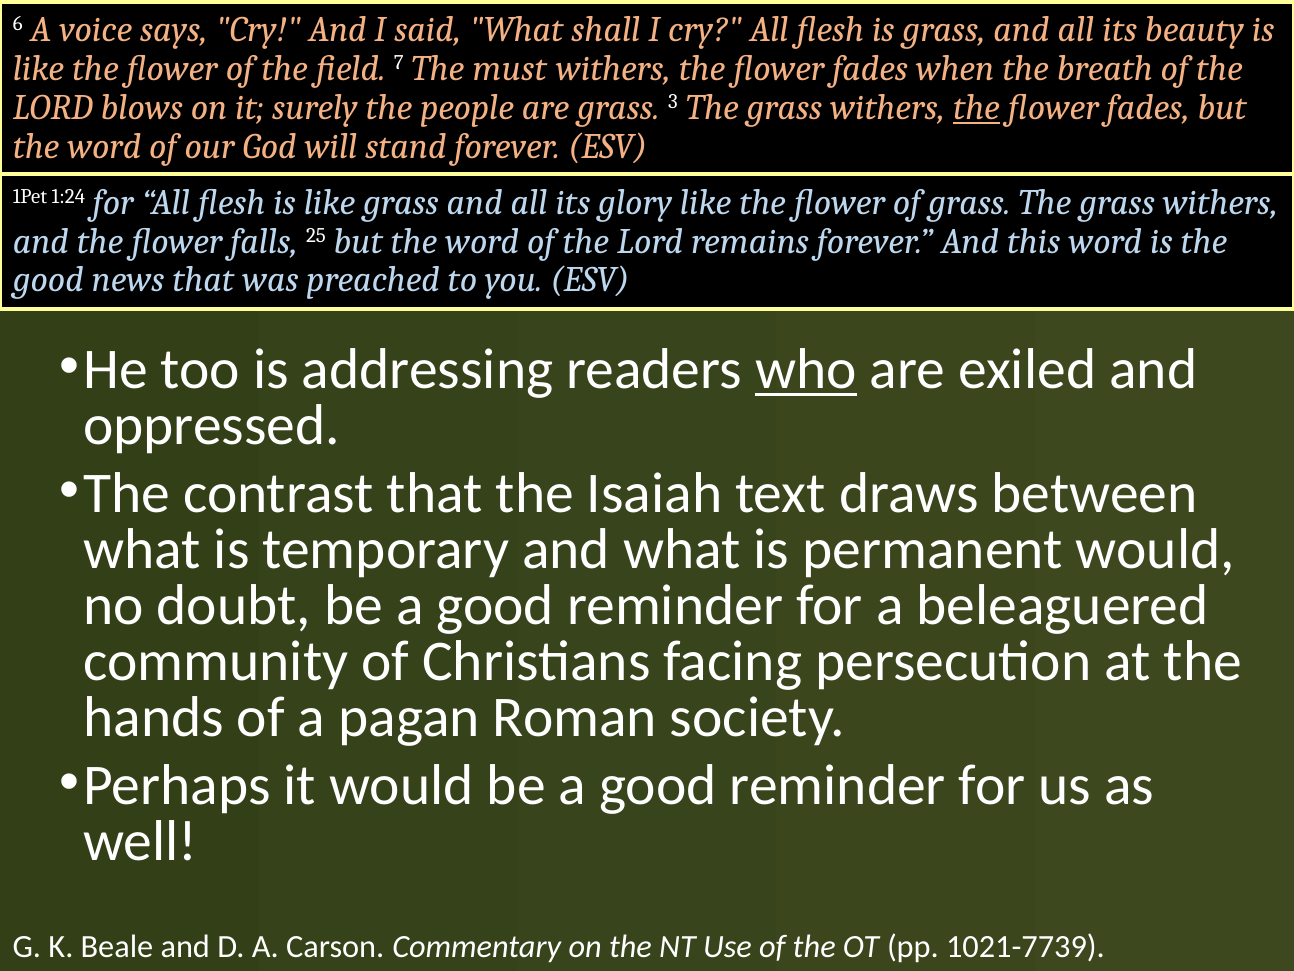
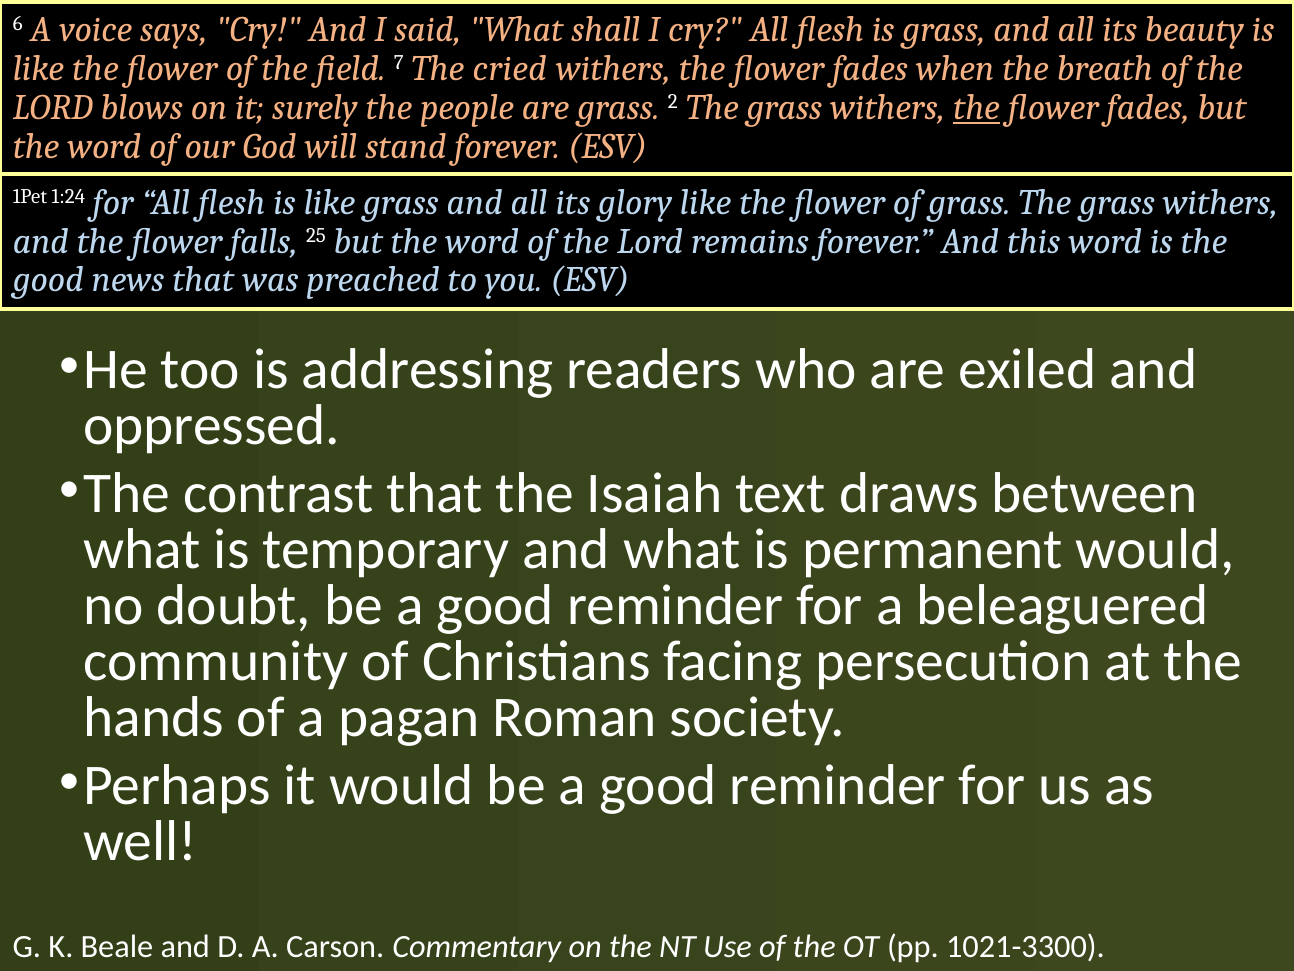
must: must -> cried (510, 68)
3: 3 -> 2 (673, 101)
who underline: present -> none (806, 369)
1021-7739: 1021-7739 -> 1021-3300 (1025, 946)
